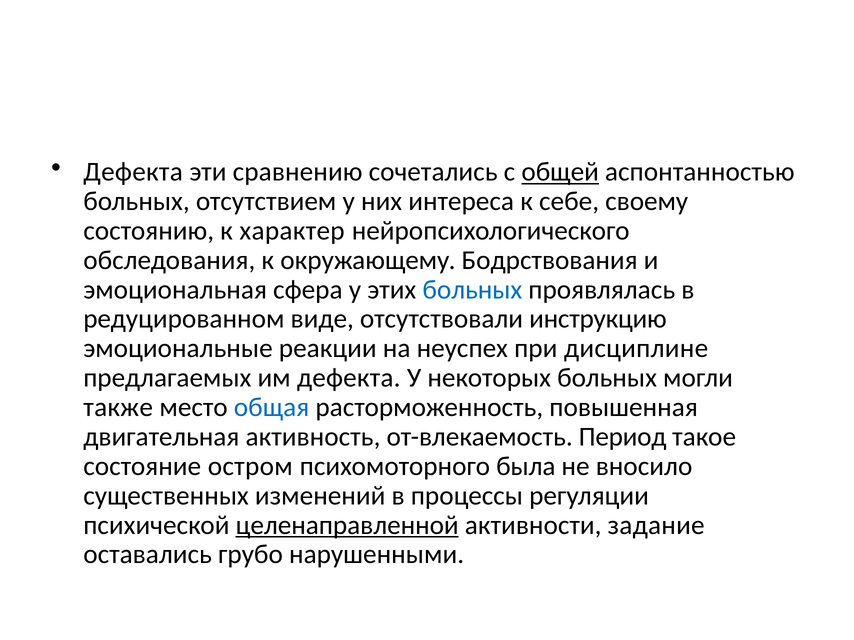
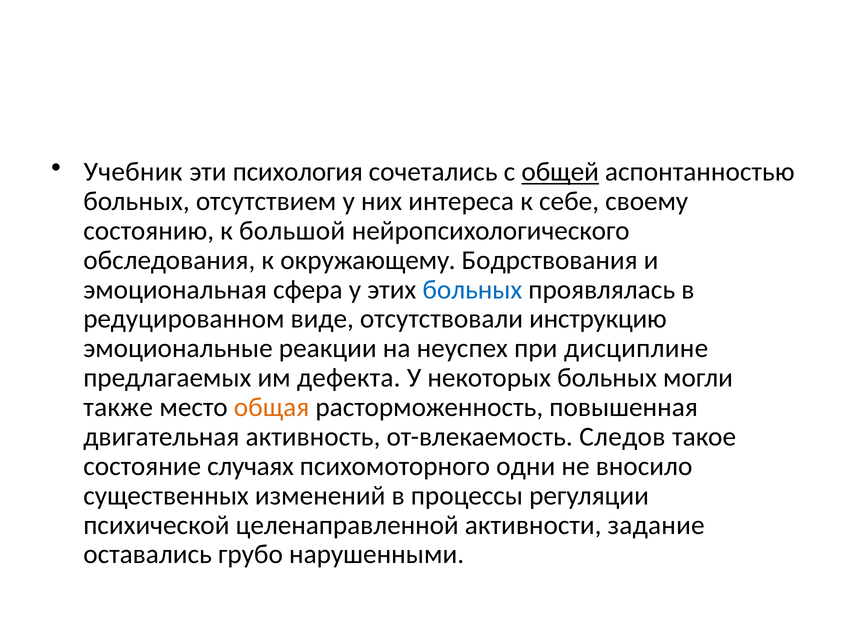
Дефекта: Дефекта -> Учебник (133, 172)
сравнению: сравнению -> психология (298, 172)
характер: характер -> большой (292, 231)
общая colour: blue -> orange (272, 408)
Период: Период -> Следов (622, 437)
остром: остром -> случаях (251, 467)
была: была -> одни (526, 467)
целенаправленной underline: present -> none (347, 525)
